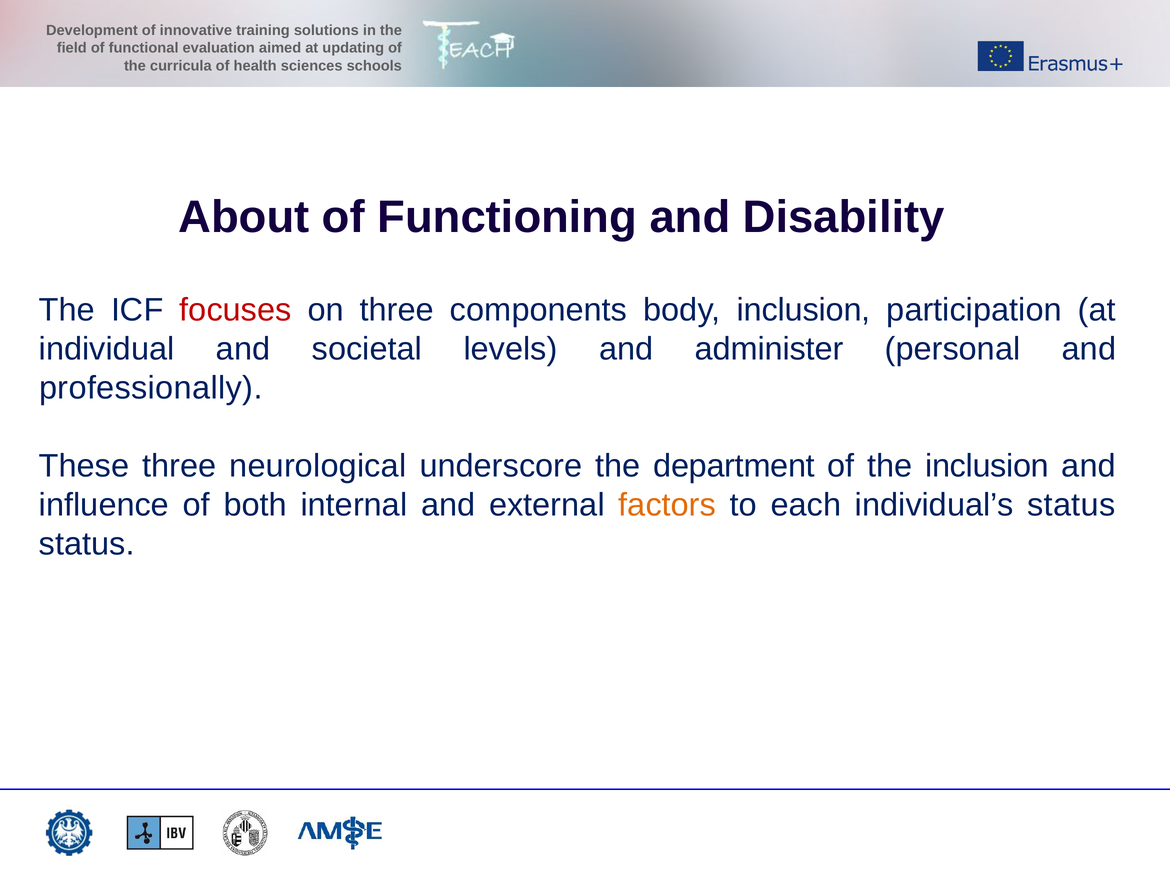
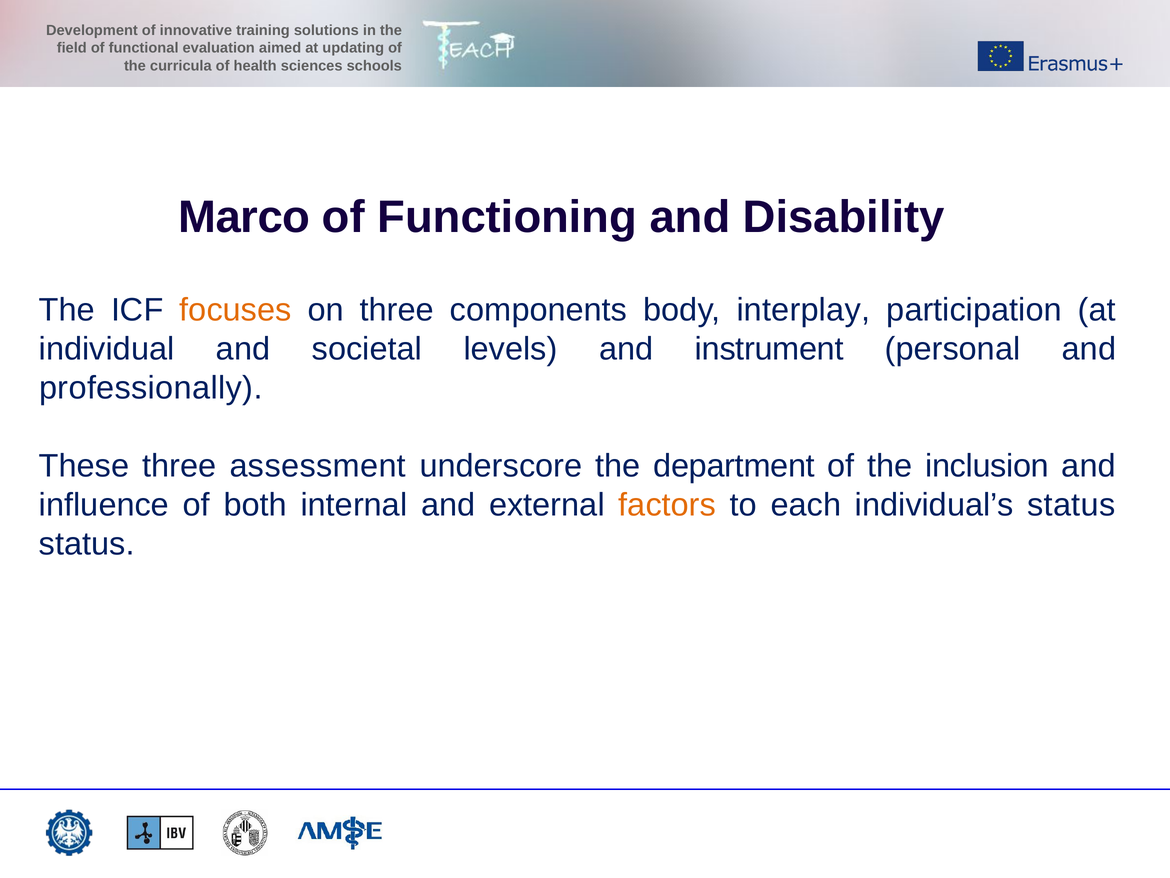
About: About -> Marco (244, 217)
focuses colour: red -> orange (235, 310)
body inclusion: inclusion -> interplay (803, 310)
administer: administer -> instrument (769, 349)
neurological: neurological -> assessment (318, 466)
